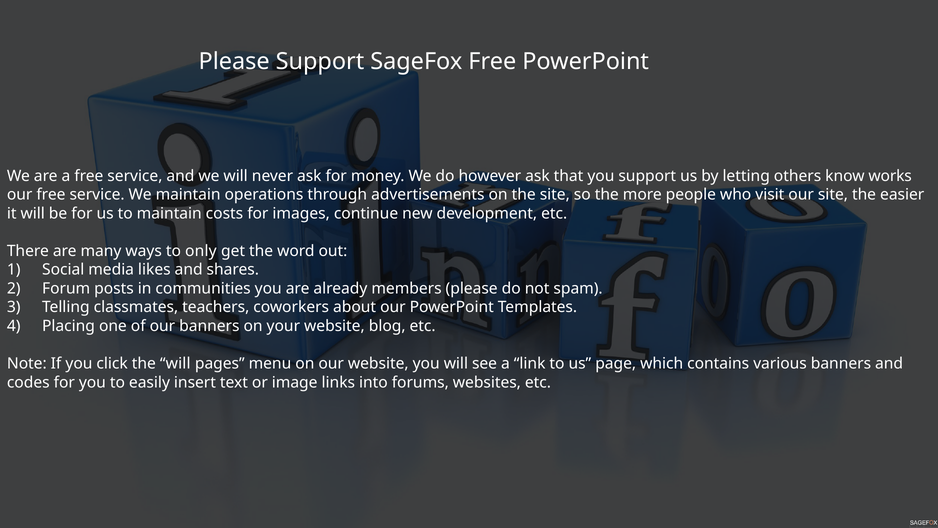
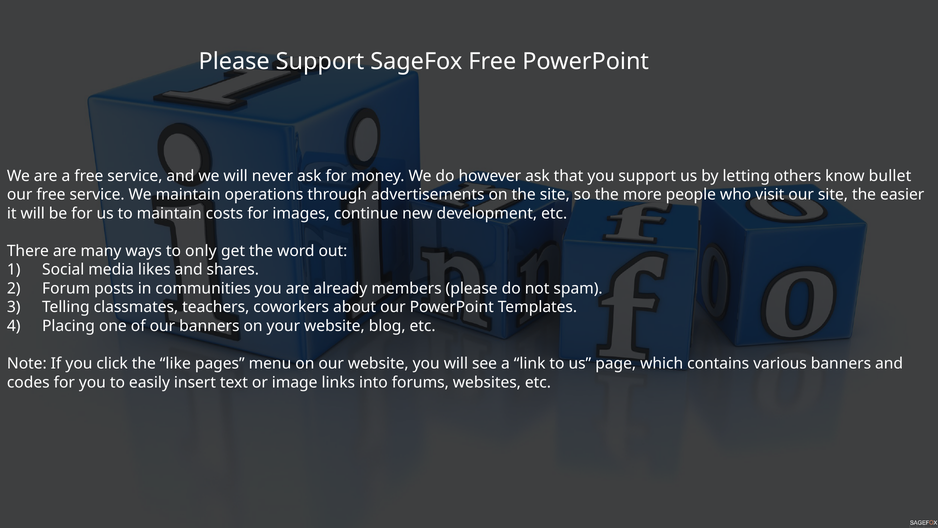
works: works -> bullet (890, 176)
the will: will -> like (175, 363)
